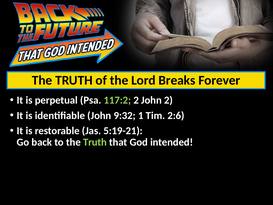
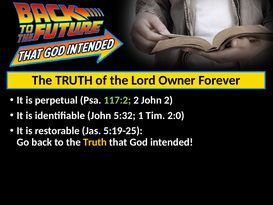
Breaks: Breaks -> Owner (177, 80)
9:32: 9:32 -> 5:32 (125, 115)
2:6: 2:6 -> 2:0 (176, 115)
5:19-21: 5:19-21 -> 5:19-25 (123, 131)
Truth colour: light green -> yellow (95, 142)
